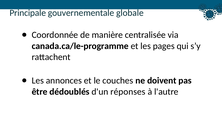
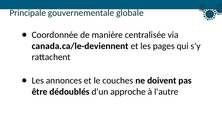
canada.ca/le-programme: canada.ca/le-programme -> canada.ca/le-deviennent (80, 46)
réponses: réponses -> approche (128, 92)
